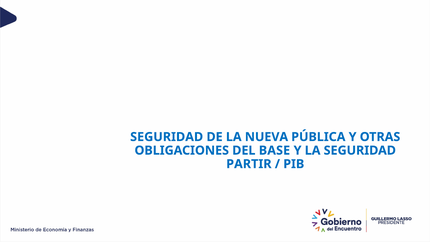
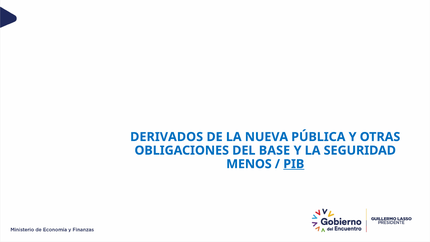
SEGURIDAD: SEGURIDAD -> DERIVADOS (167, 137)
PARTIR: PARTIR -> MENOS (249, 164)
PIB underline: none -> present (294, 164)
